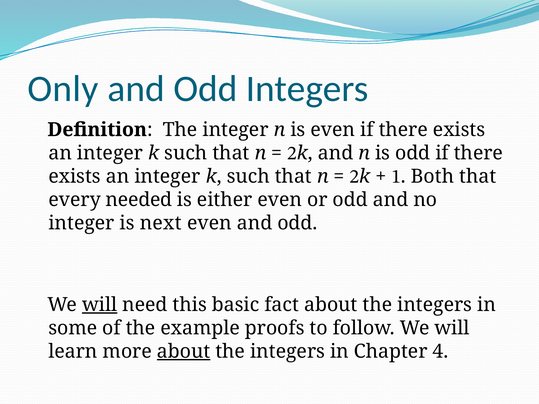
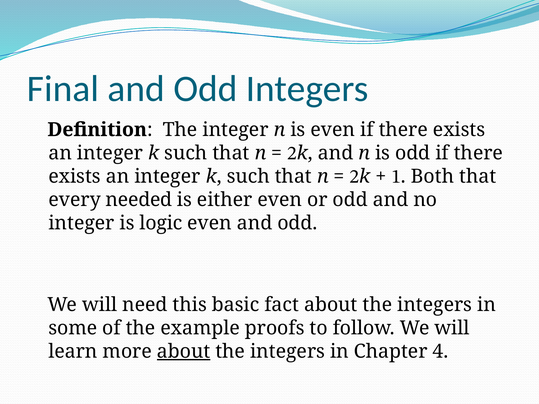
Only: Only -> Final (63, 89)
next: next -> logic (161, 223)
will underline: present -> none (100, 305)
